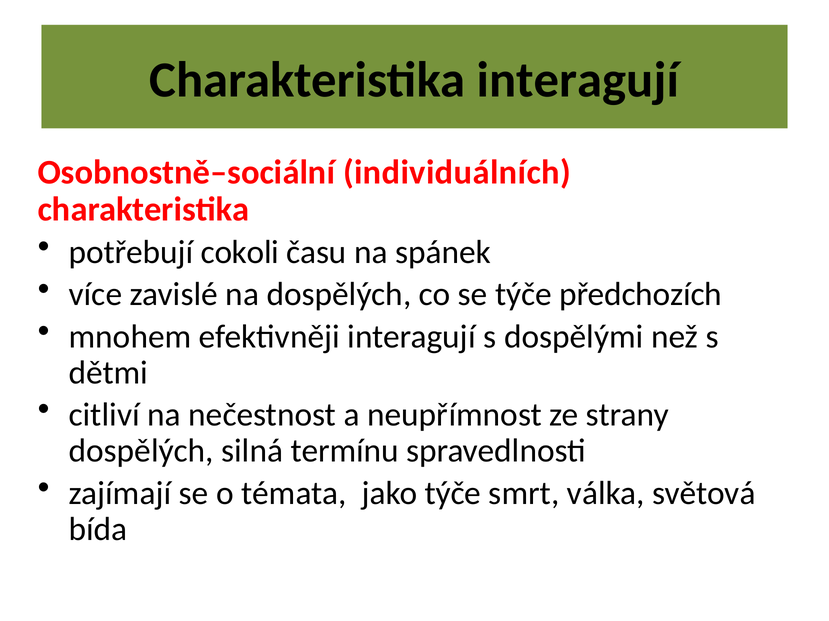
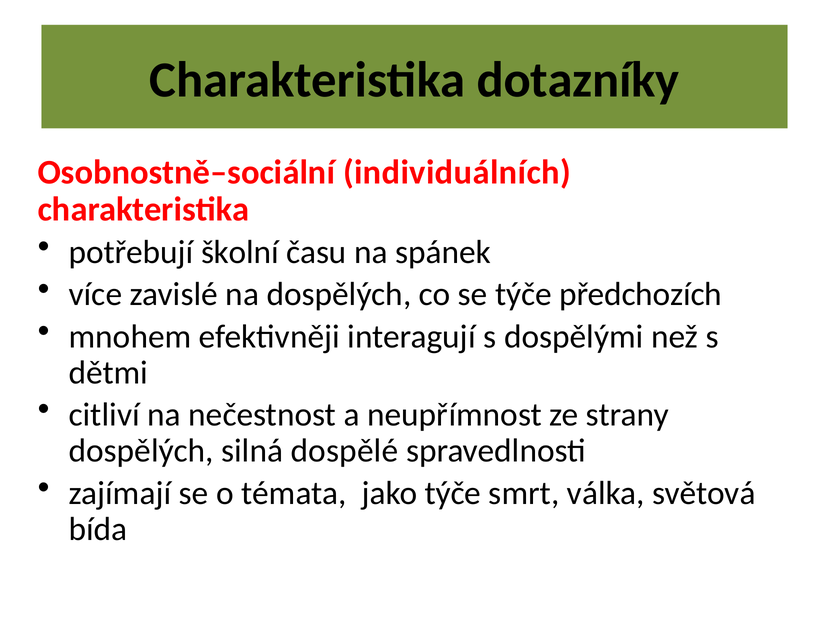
Charakteristika interagují: interagují -> dotazníky (578, 80)
cokoli: cokoli -> školní (240, 252)
termínu: termínu -> dospělé (345, 451)
